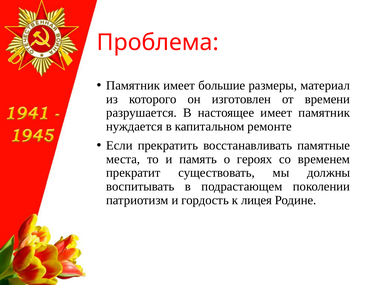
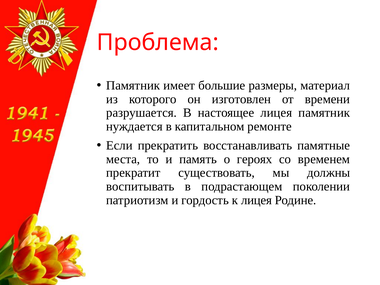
настоящее имеет: имеет -> лицея (276, 113)
